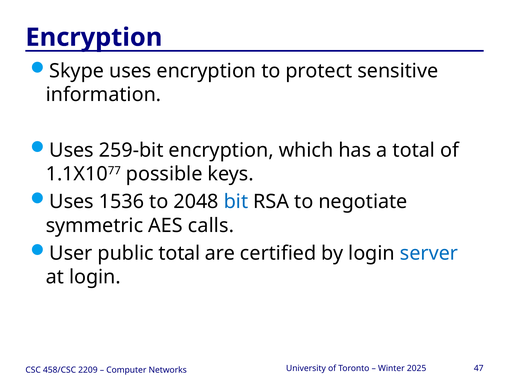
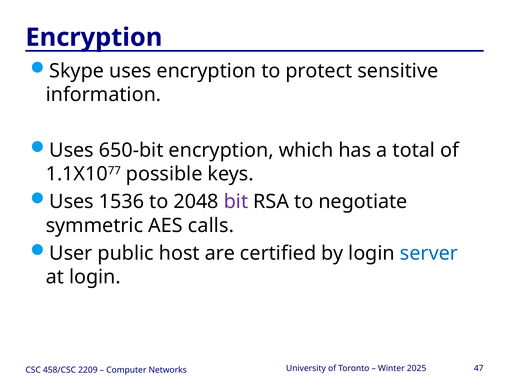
259-bit: 259-bit -> 650-bit (131, 150)
bit colour: blue -> purple (236, 202)
public total: total -> host (179, 253)
